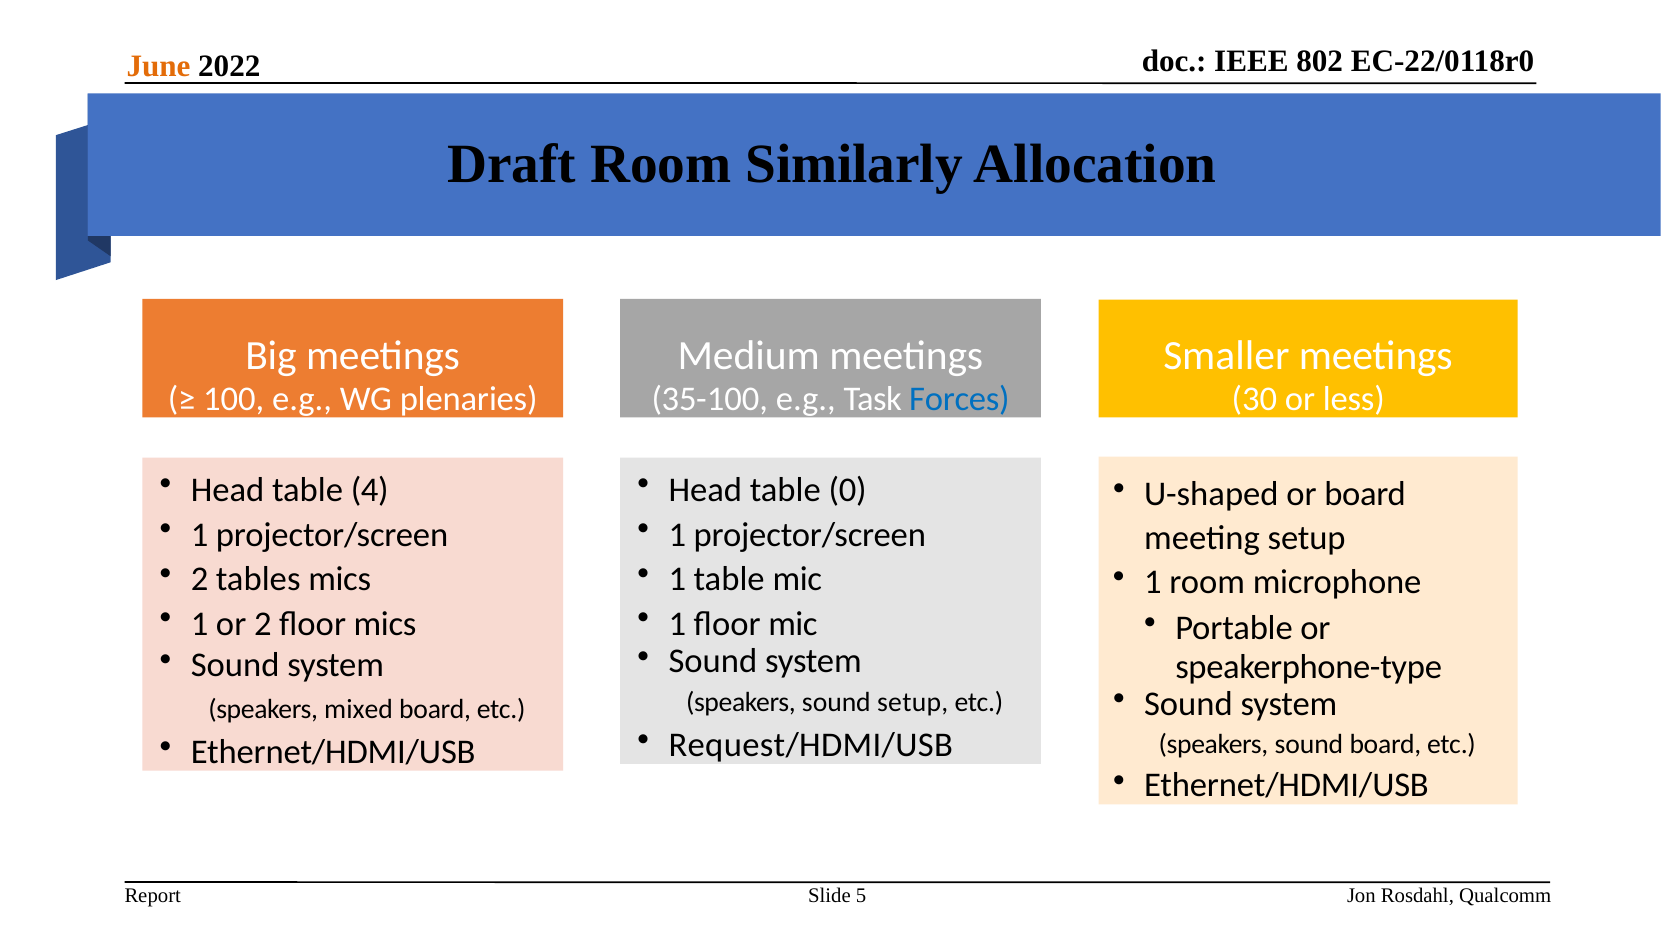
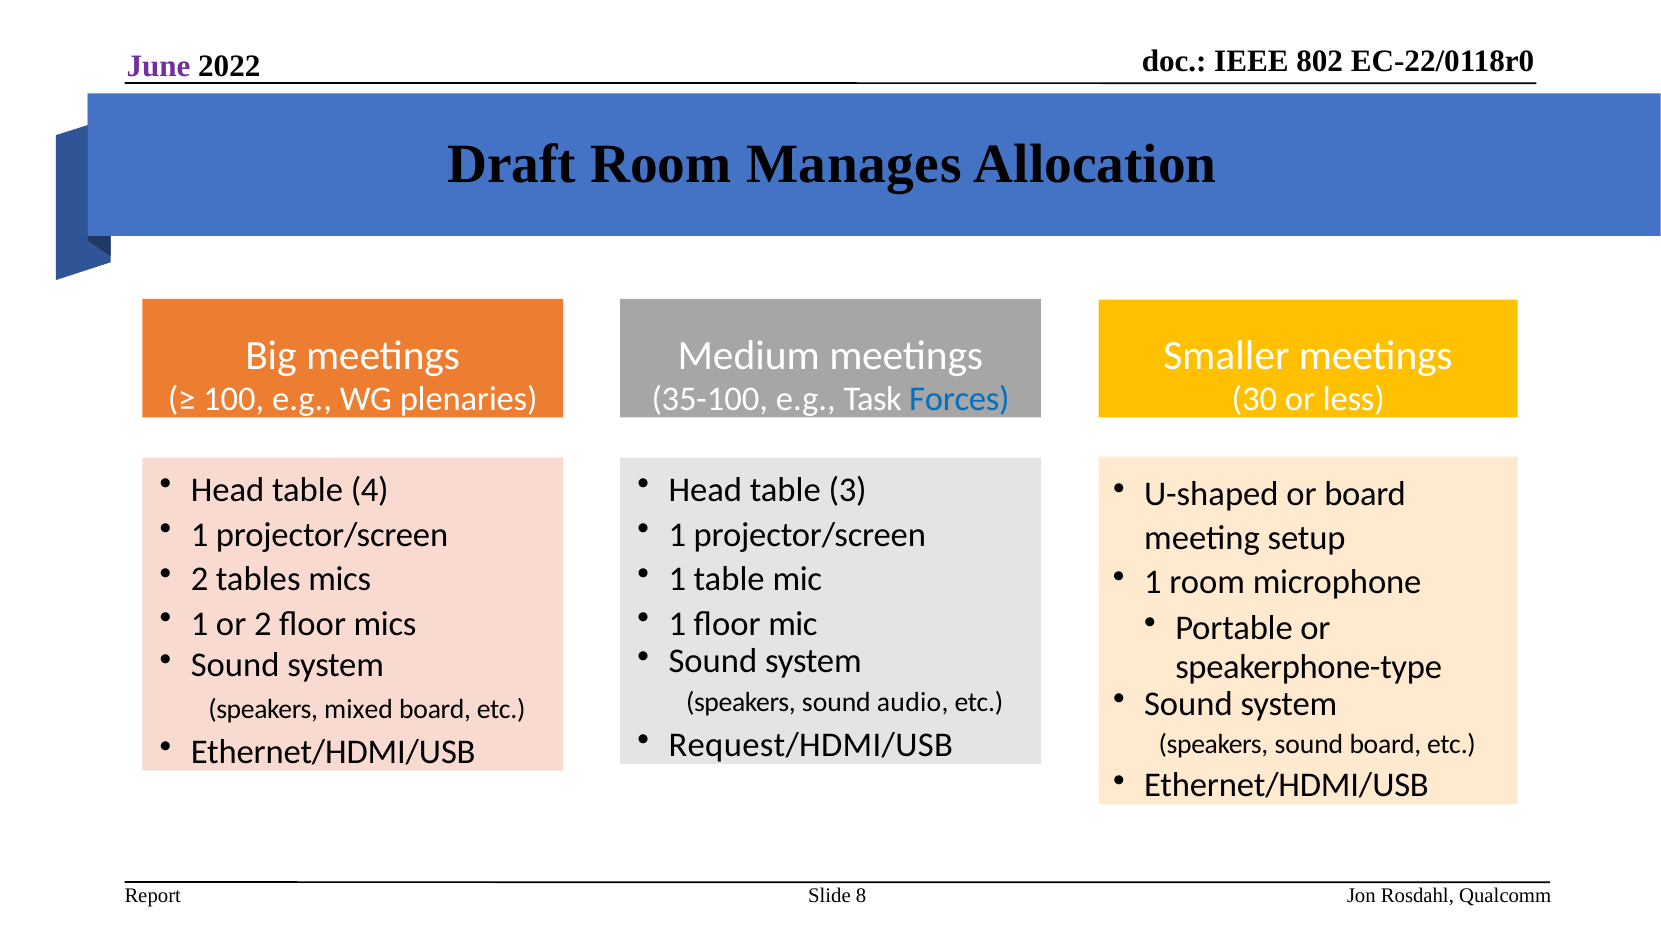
June colour: orange -> purple (159, 66)
Similarly: Similarly -> Manages (854, 164)
0: 0 -> 3 (848, 490)
sound setup: setup -> audio (913, 702)
5: 5 -> 8 (861, 896)
